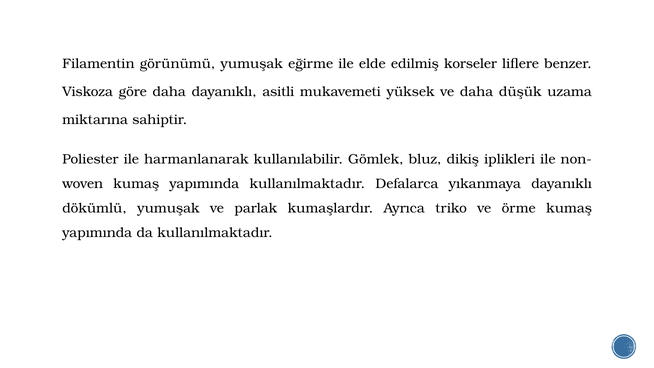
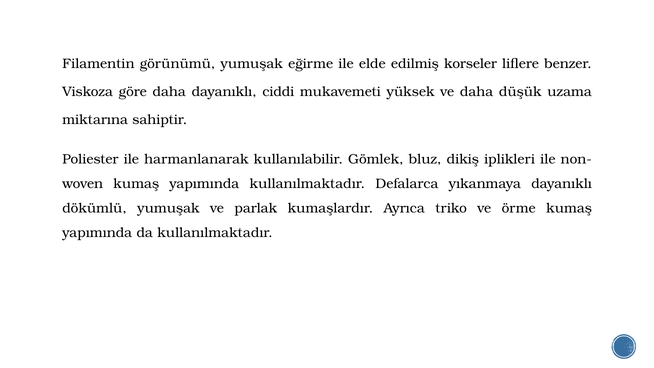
asitli: asitli -> ciddi (278, 92)
